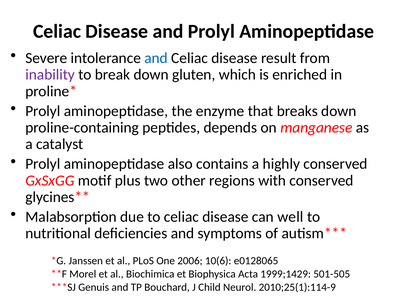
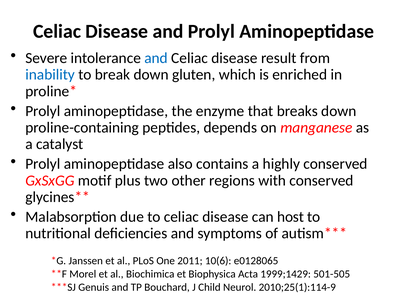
inability colour: purple -> blue (50, 75)
well: well -> host (291, 217)
2006: 2006 -> 2011 (190, 261)
